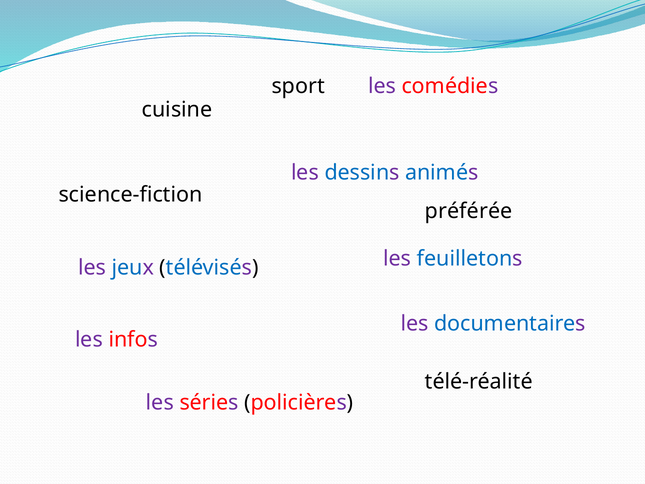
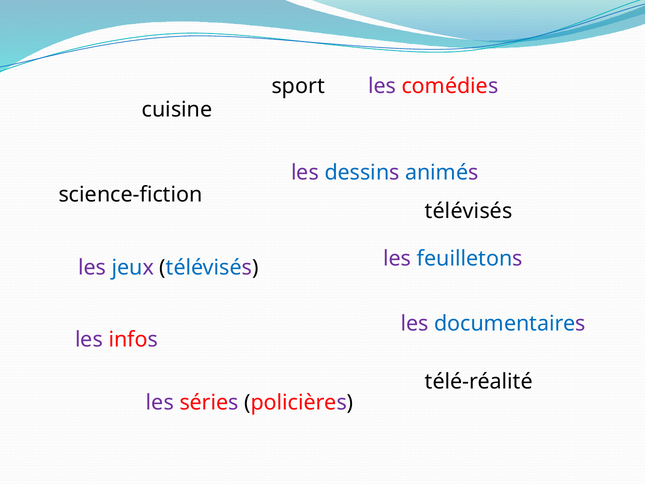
préférée: préférée -> télévisés (469, 211)
